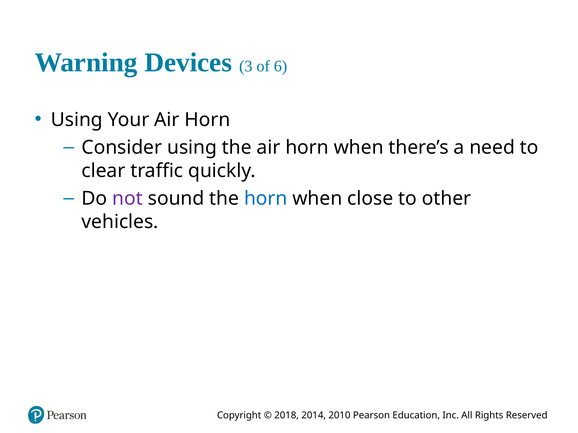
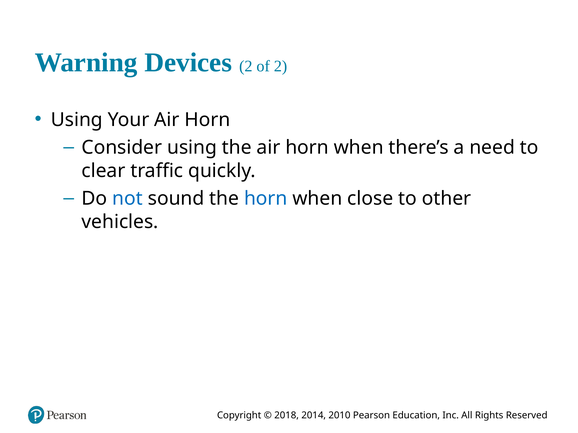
Devices 3: 3 -> 2 (246, 66)
of 6: 6 -> 2 (281, 66)
not colour: purple -> blue (128, 199)
